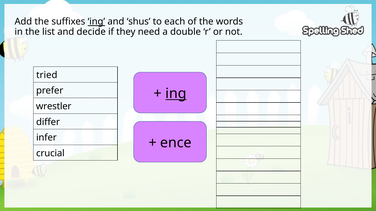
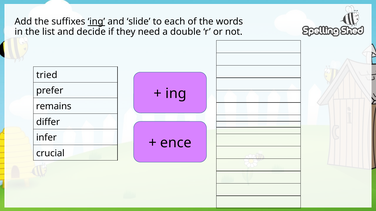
shus: shus -> slide (139, 22)
ing underline: present -> none (176, 94)
wrestler: wrestler -> remains (54, 107)
